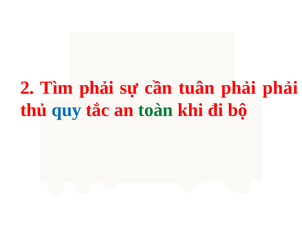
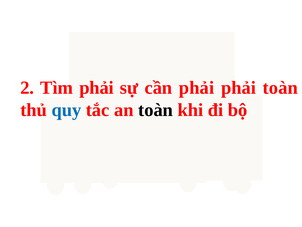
cần tuân: tuân -> phải (197, 88)
phải phải: phải -> toàn (280, 88)
toàn colour: green -> black (156, 110)
